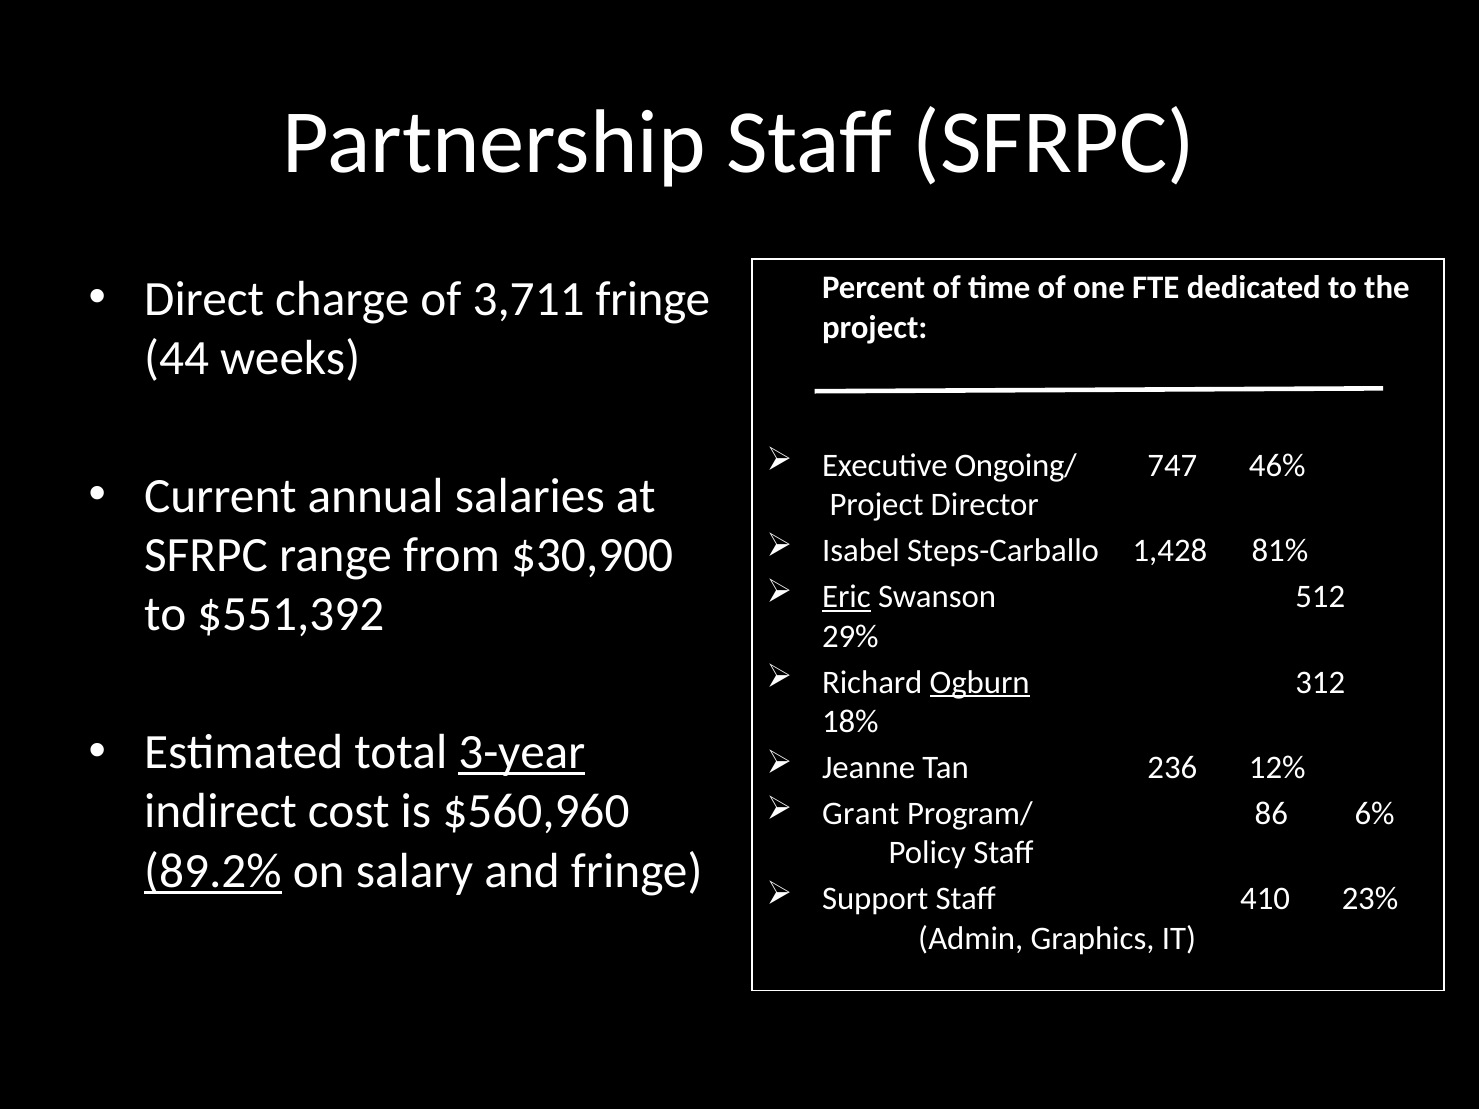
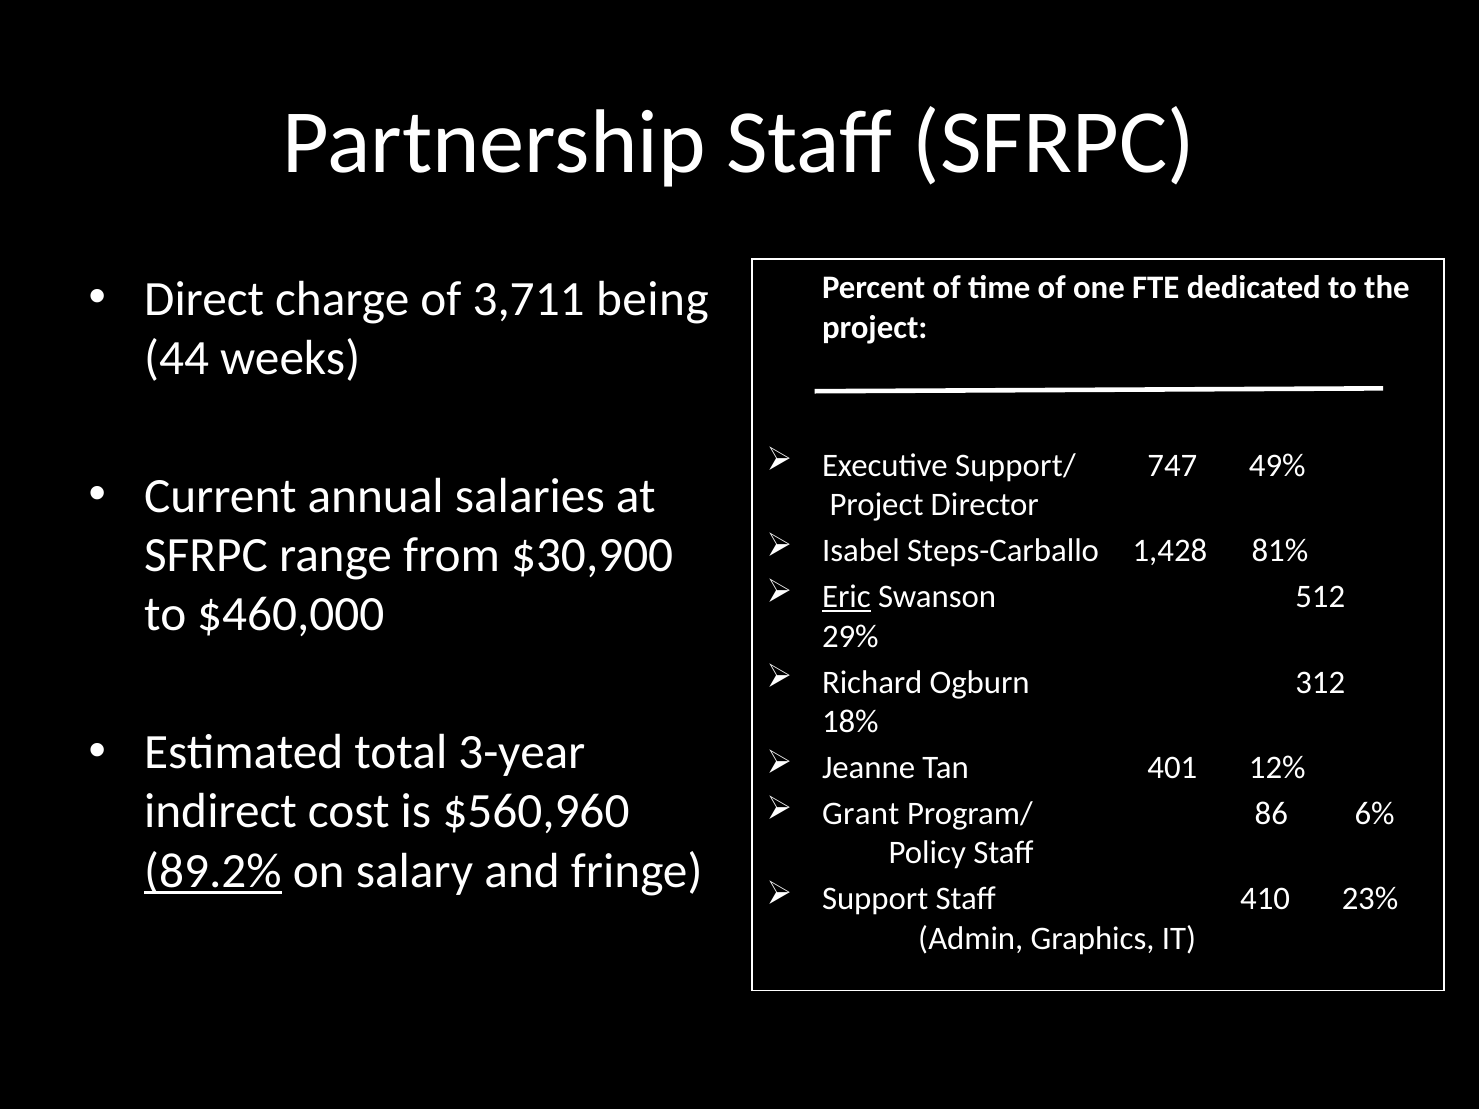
3,711 fringe: fringe -> being (652, 299)
Ongoing/: Ongoing/ -> Support/ (1015, 466)
46%: 46% -> 49% (1277, 466)
$551,392: $551,392 -> $460,000 (291, 615)
Ogburn underline: present -> none (980, 682)
3-year underline: present -> none (522, 753)
236: 236 -> 401 (1172, 768)
